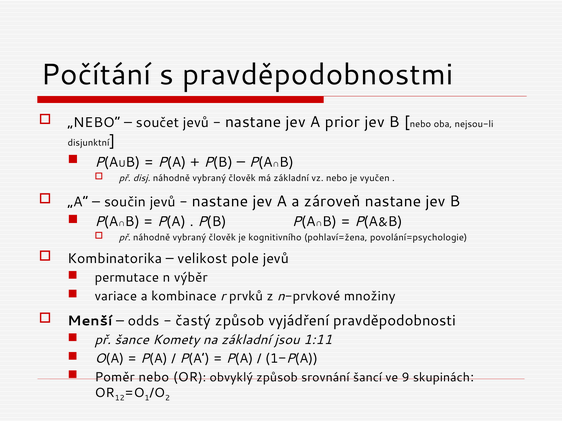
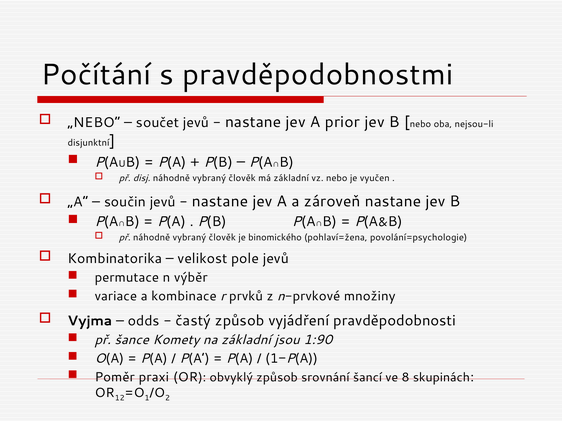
kognitivního: kognitivního -> binomického (275, 238)
Menší: Menší -> Vyjma (90, 321)
1:11: 1:11 -> 1:90 (318, 340)
Poměr nebo: nebo -> praxi (154, 377)
9: 9 -> 8 (406, 378)
